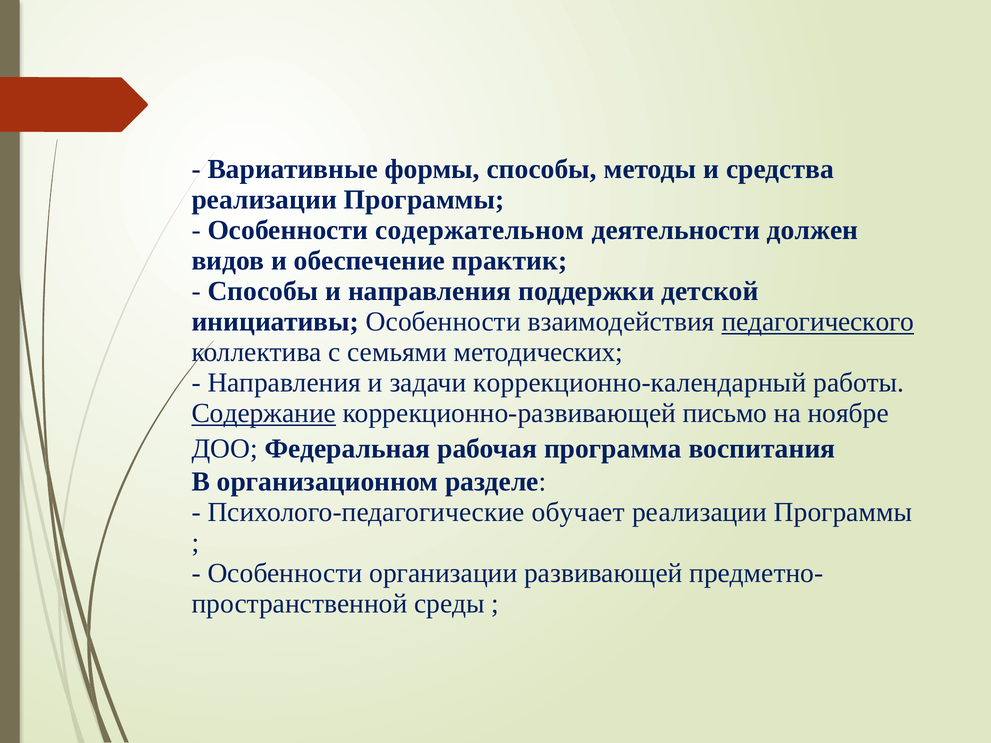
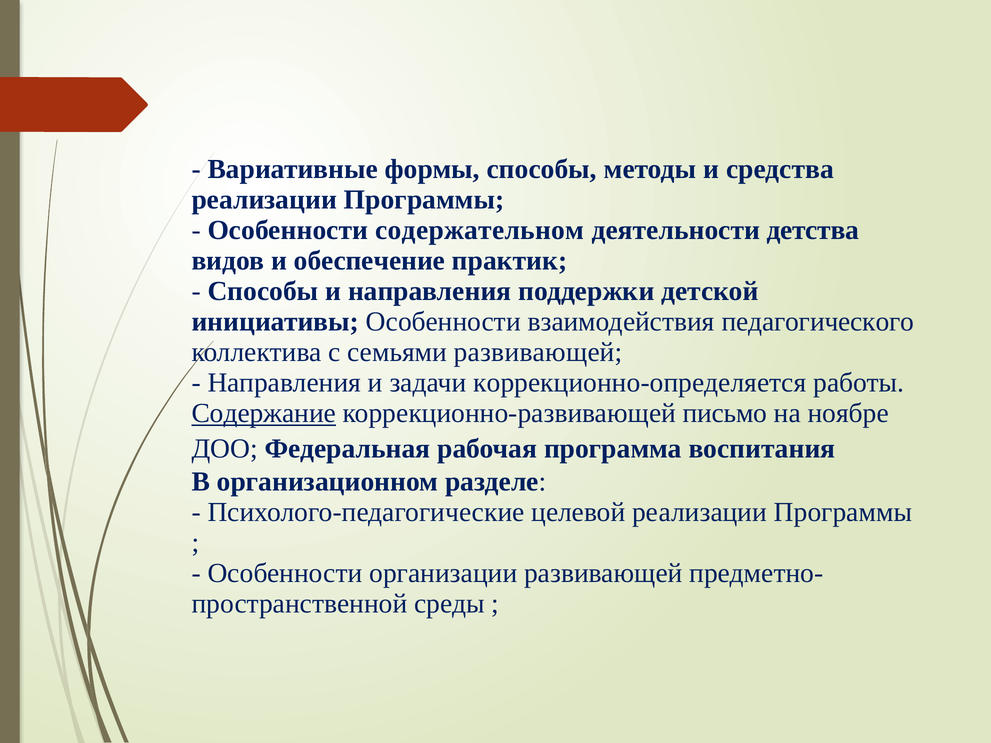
должен: должен -> детства (813, 230)
педагогического underline: present -> none (818, 322)
семьями методических: методических -> развивающей (538, 352)
коррекционно-календарный: коррекционно-календарный -> коррекционно-определяется (640, 383)
обучает: обучает -> целевой (578, 512)
